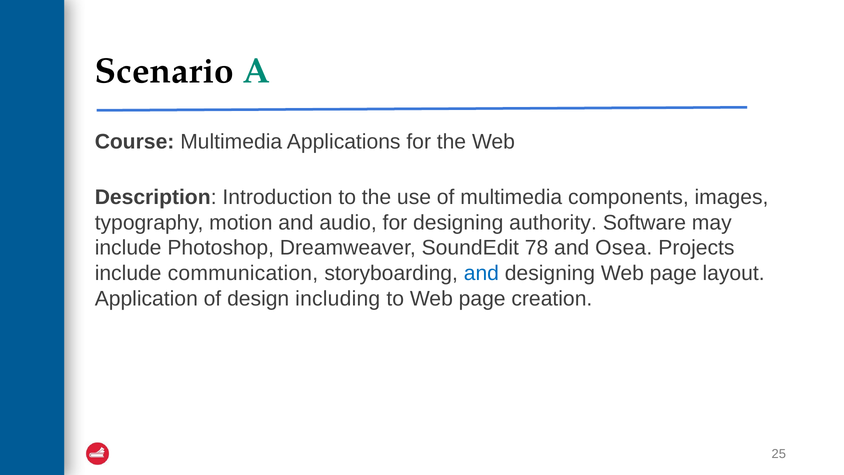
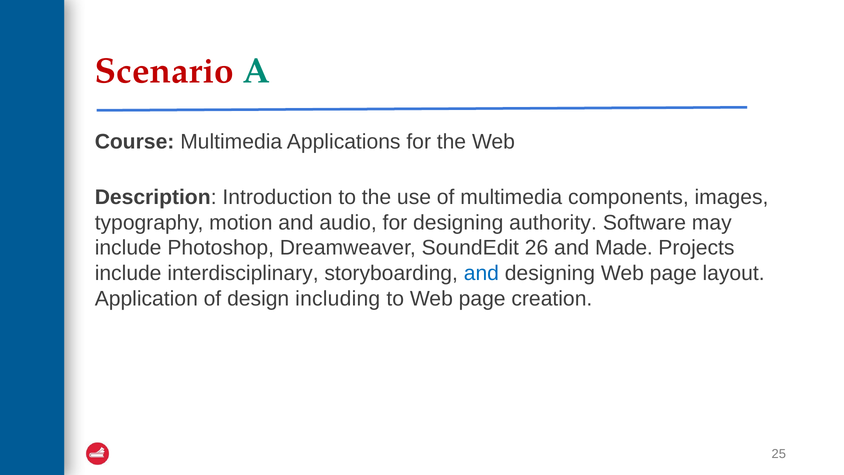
Scenario colour: black -> red (164, 71)
78: 78 -> 26 (537, 248)
Osea: Osea -> Made (624, 248)
communication: communication -> interdisciplinary (243, 273)
